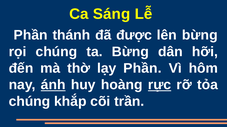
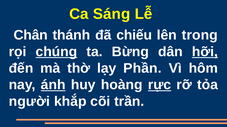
Phần: Phần -> Chân (31, 35)
được: được -> chiếu (134, 35)
lên bừng: bừng -> trong (200, 35)
chúng underline: none -> present (56, 52)
hỡi underline: none -> present (205, 52)
chúng: chúng -> người (29, 102)
